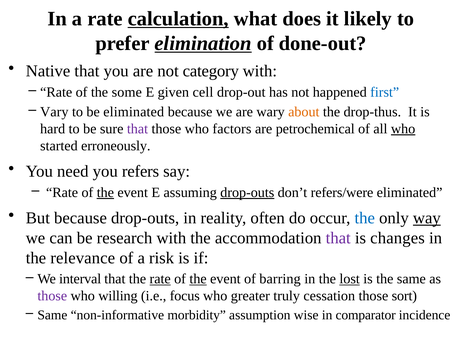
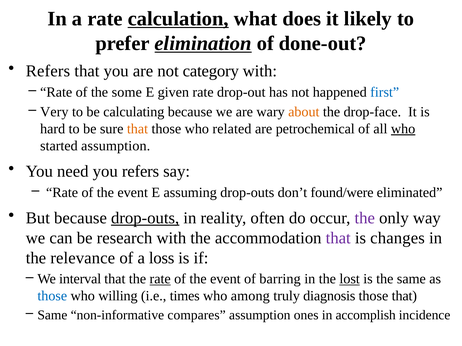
Native: Native -> Refers (48, 71)
given cell: cell -> rate (203, 92)
Vary: Vary -> Very (54, 112)
be eliminated: eliminated -> calculating (134, 112)
drop-thus: drop-thus -> drop-face (372, 112)
that colour: purple -> orange (137, 129)
factors: factors -> related (232, 129)
started erroneously: erroneously -> assumption (116, 146)
the underline: present -> none (105, 193)
drop-outs underline: present -> none (247, 193)
refers/were: refers/were -> found/were (342, 193)
drop-outs underline: none -> present (145, 218)
the colour: blue -> purple (365, 218)
way underline: present -> none (427, 218)
risk: risk -> loss (162, 258)
the underline: present -> none (198, 279)
those colour: purple -> blue (52, 296)
focus: focus -> times (185, 296)
greater: greater -> among (250, 296)
cessation: cessation -> diagnosis (329, 296)
those sort: sort -> that (404, 296)
morbidity: morbidity -> compares (197, 316)
wise: wise -> ones (306, 316)
comparator: comparator -> accomplish (366, 316)
